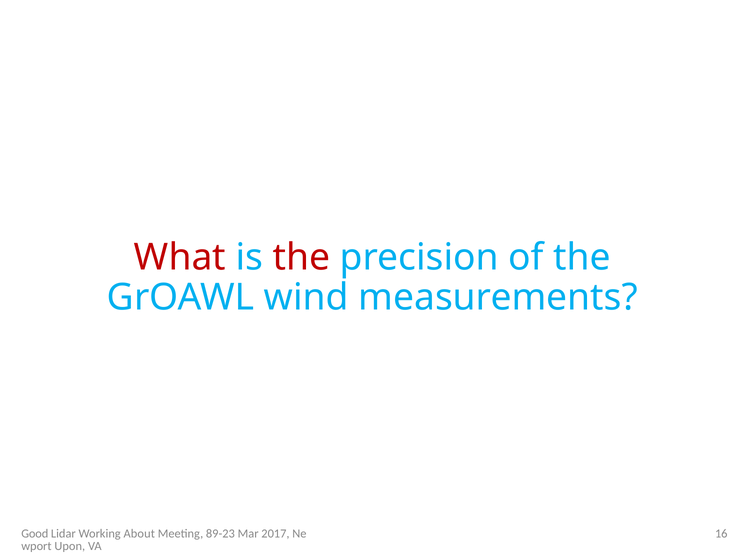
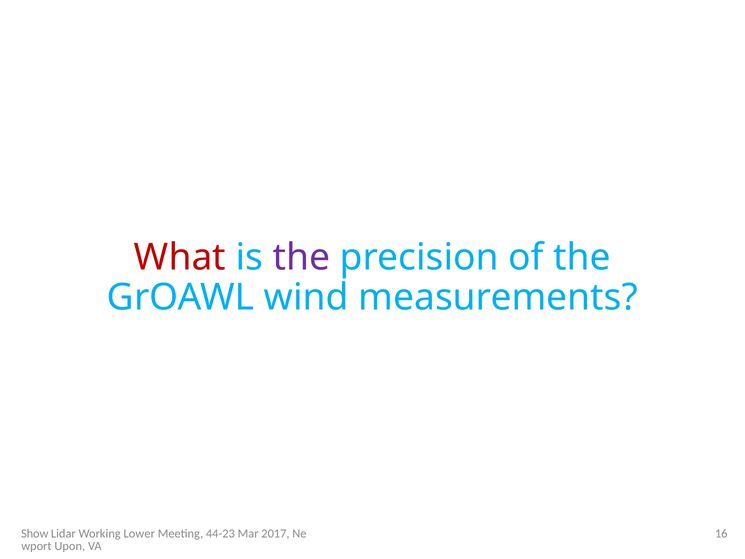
the colour: red -> purple (301, 257)
Good: Good -> Show (35, 533)
About: About -> Lower (139, 533)
89-23: 89-23 -> 44-23 (220, 533)
